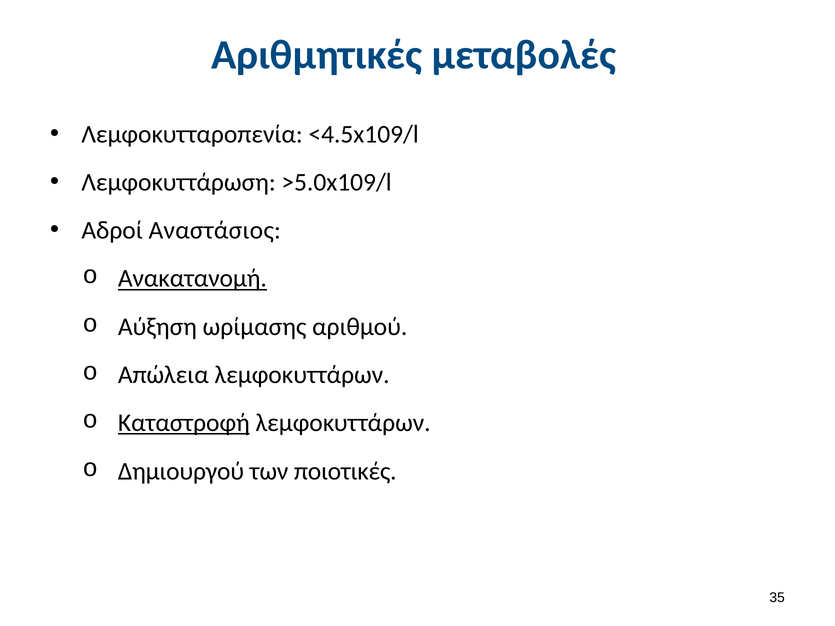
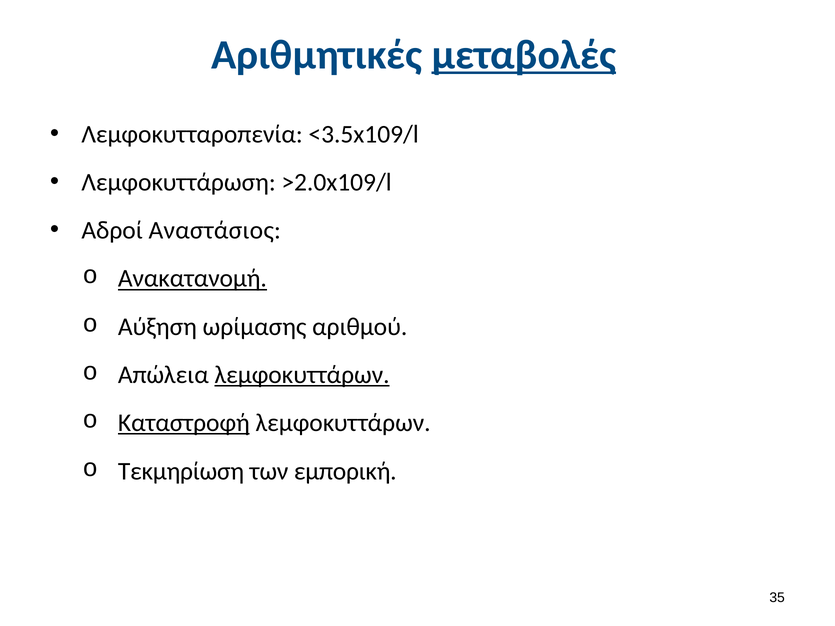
μεταβολές underline: none -> present (524, 55)
<4.5x109/l: <4.5x109/l -> <3.5x109/l (364, 134)
>5.0x109/l: >5.0x109/l -> >2.0x109/l (337, 182)
λεμφοκυττάρων underline: none -> present (302, 375)
Δημιουργού: Δημιουργού -> Τεκμηρίωση (181, 471)
ποιοτικές: ποιοτικές -> εμπορική (345, 471)
